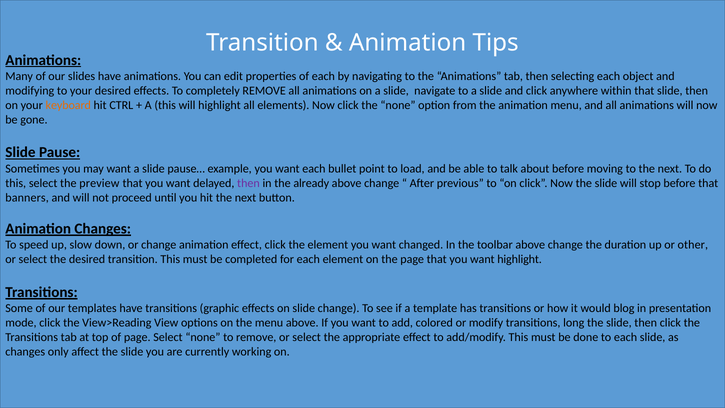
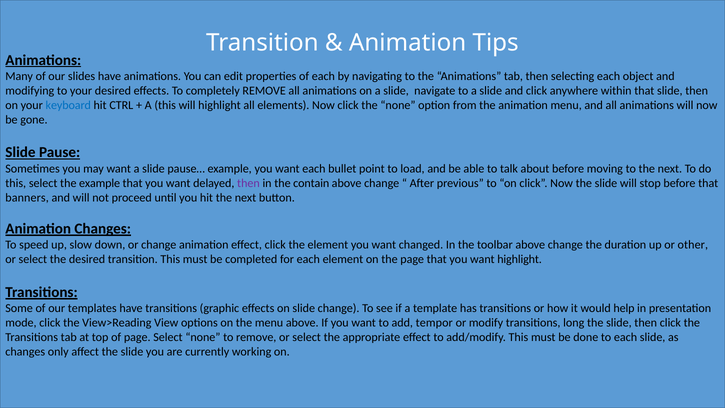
keyboard colour: orange -> blue (68, 105)
the preview: preview -> example (100, 183)
already: already -> contain (311, 183)
blog: blog -> help (624, 308)
colored: colored -> tempor (434, 323)
